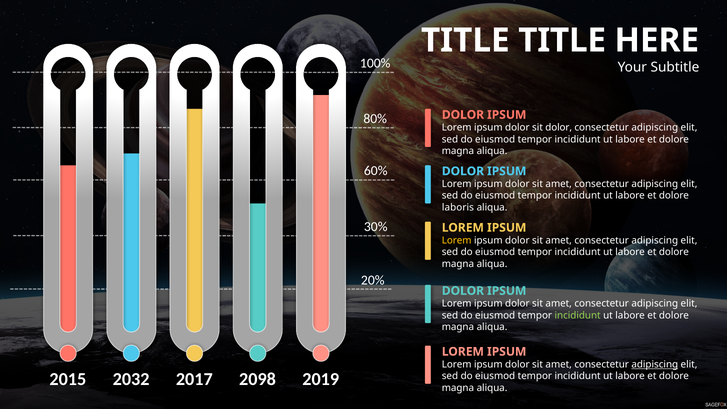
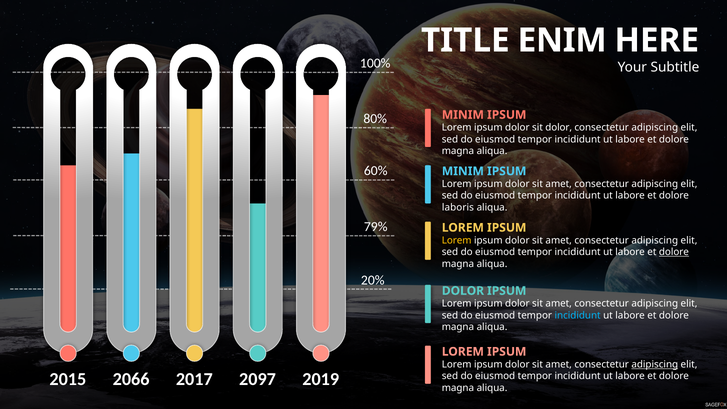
TITLE TITLE: TITLE -> ENIM (562, 40)
DOLOR: DOLOR -> MINIM (463, 115)
DOLOR: DOLOR -> MINIM (463, 171)
30%: 30% -> 79% (376, 227)
dolore underline: none -> present (674, 252)
incididunt colour: light green -> light blue (578, 315)
2032: 2032 -> 2066 (131, 379)
2098: 2098 -> 2097 (257, 379)
